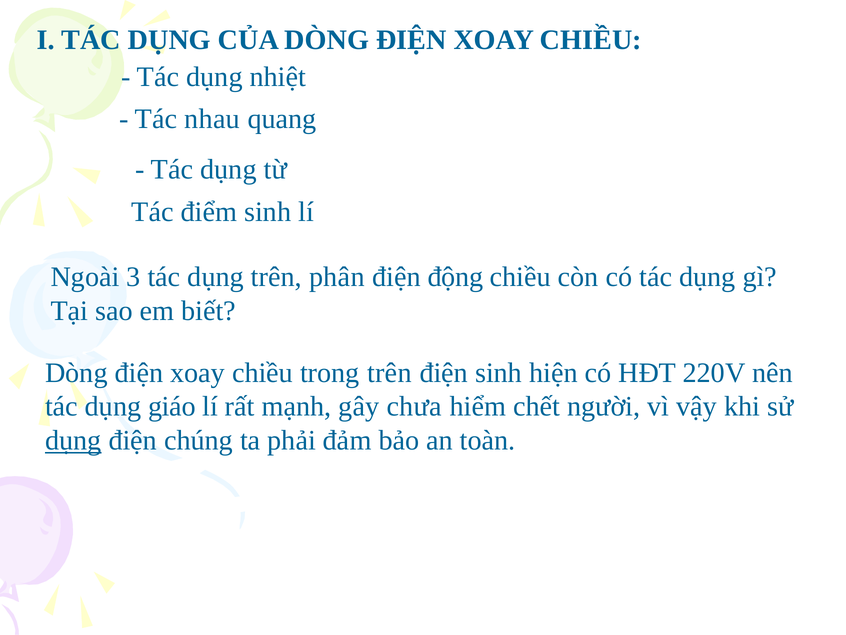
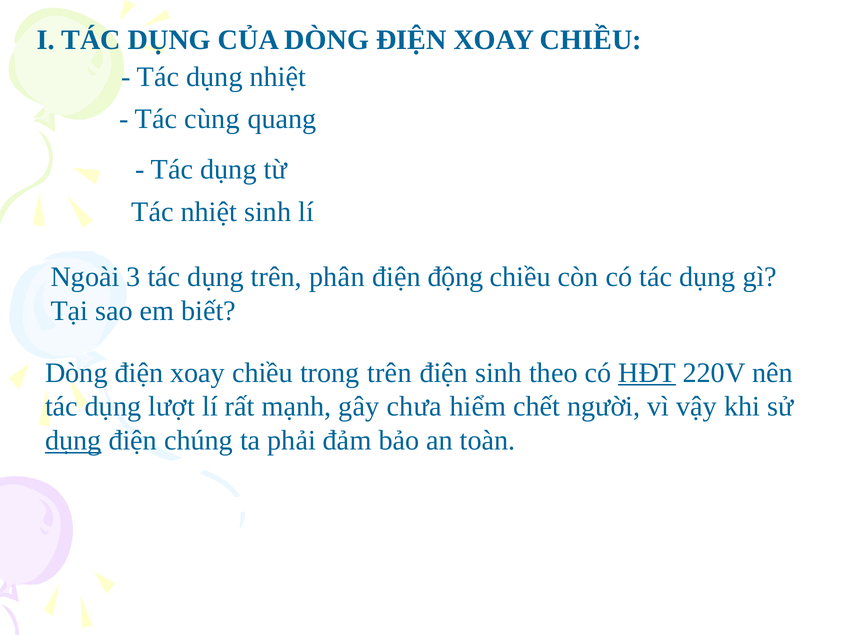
nhau: nhau -> cùng (212, 119)
Tác điểm: điểm -> nhiệt (209, 212)
hiện: hiện -> theo (553, 372)
HĐT underline: none -> present (647, 372)
giáo: giáo -> lượt (172, 406)
